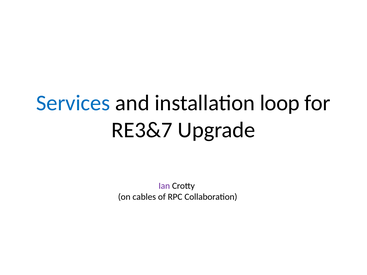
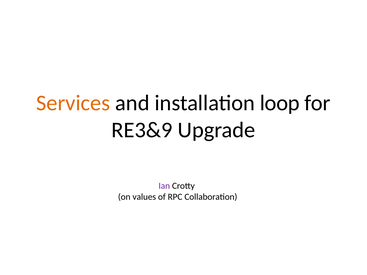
Services colour: blue -> orange (73, 103)
RE3&7: RE3&7 -> RE3&9 (142, 130)
cables: cables -> values (144, 197)
